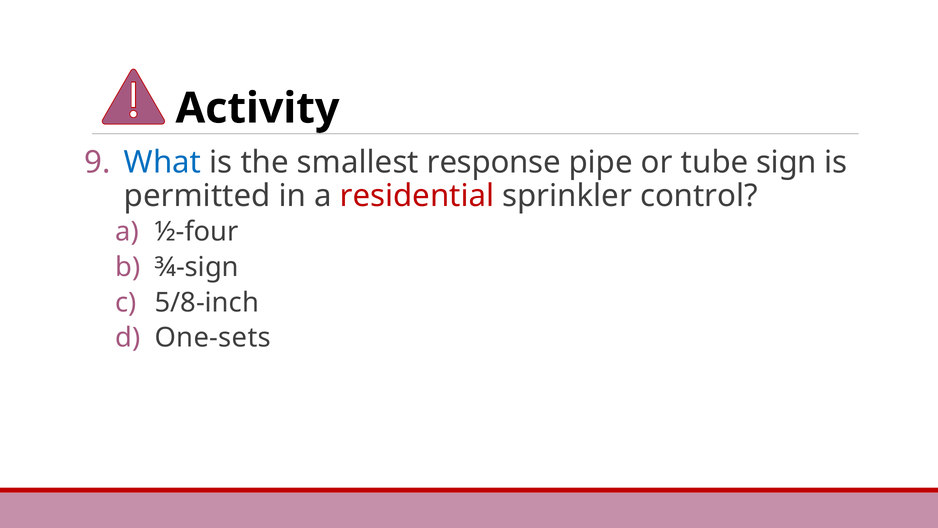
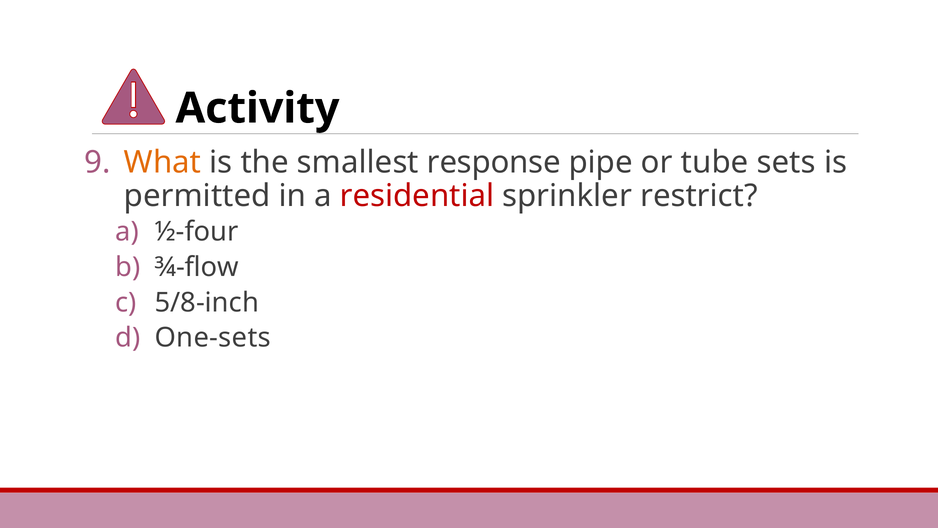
What colour: blue -> orange (163, 162)
sign: sign -> sets (786, 162)
control: control -> restrict (699, 196)
¾-sign: ¾-sign -> ¾-flow (197, 267)
